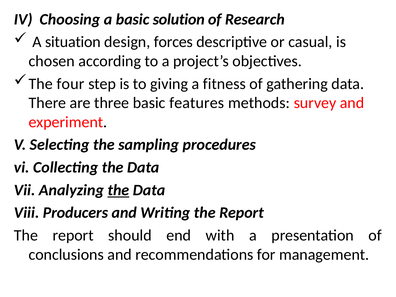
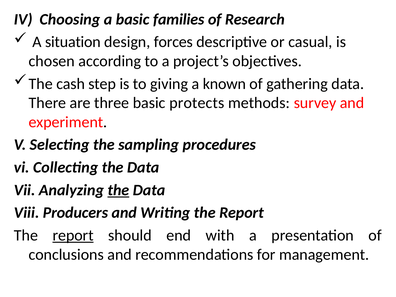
solution: solution -> families (179, 19)
four: four -> cash (71, 84)
fitness: fitness -> known (224, 84)
features: features -> protects (197, 103)
report underline: none -> present (73, 235)
